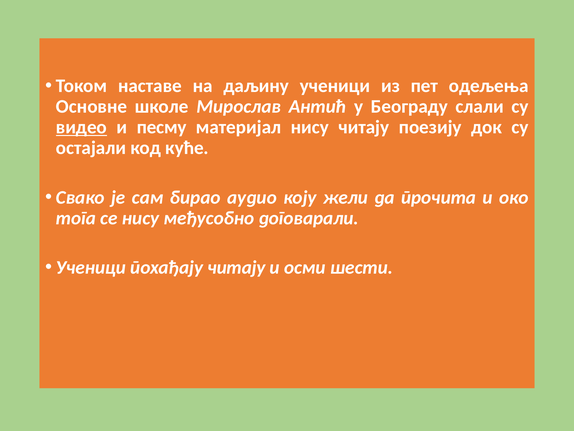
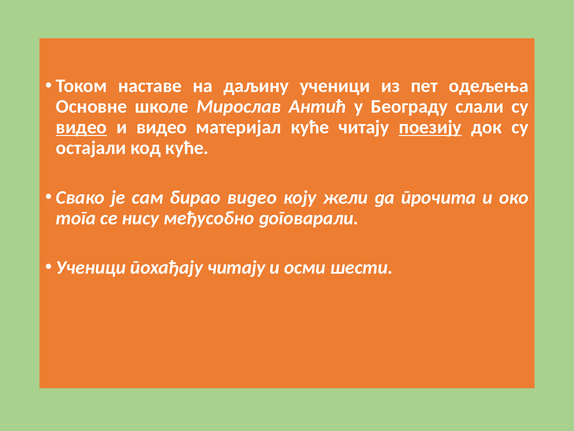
и песму: песму -> видео (162, 127)
материјал нису: нису -> куће (310, 127)
поезију underline: none -> present (430, 127)
бирао аудио: аудио -> видео (252, 197)
